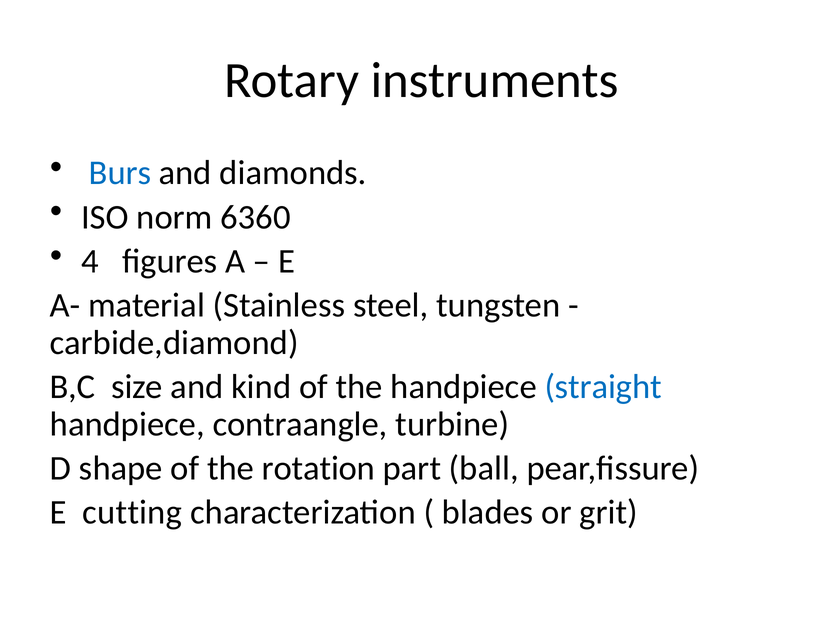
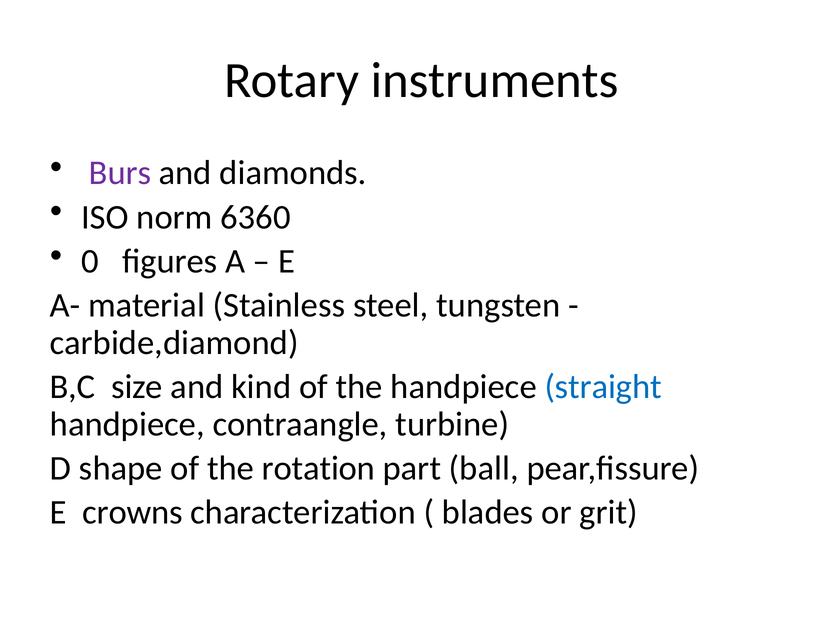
Burs colour: blue -> purple (120, 173)
4: 4 -> 0 (90, 261)
cutting: cutting -> crowns (133, 512)
